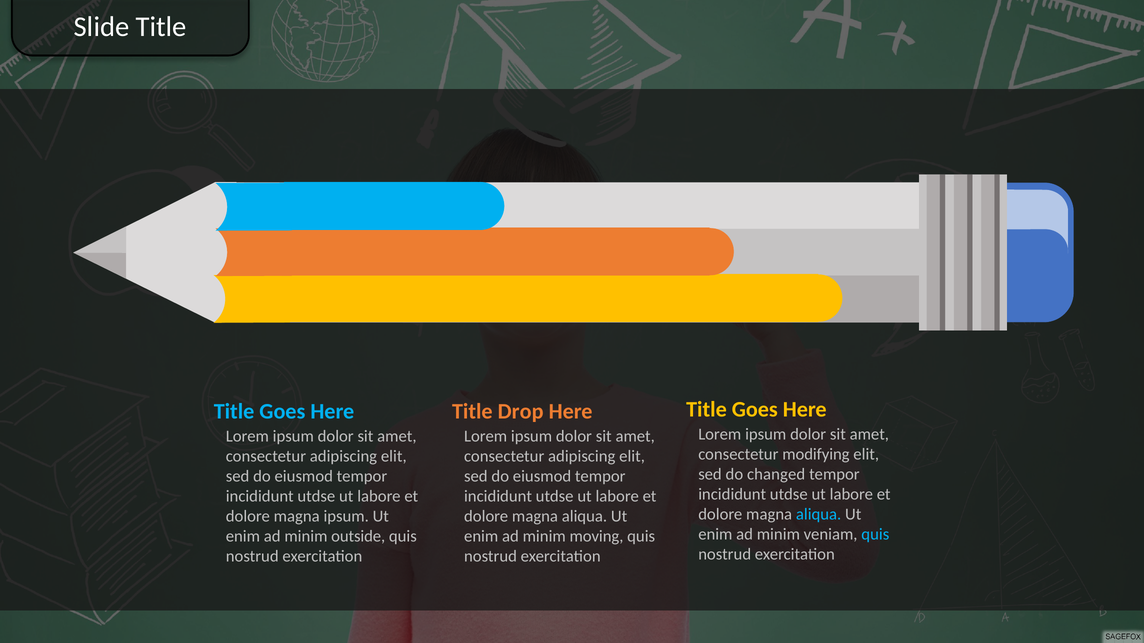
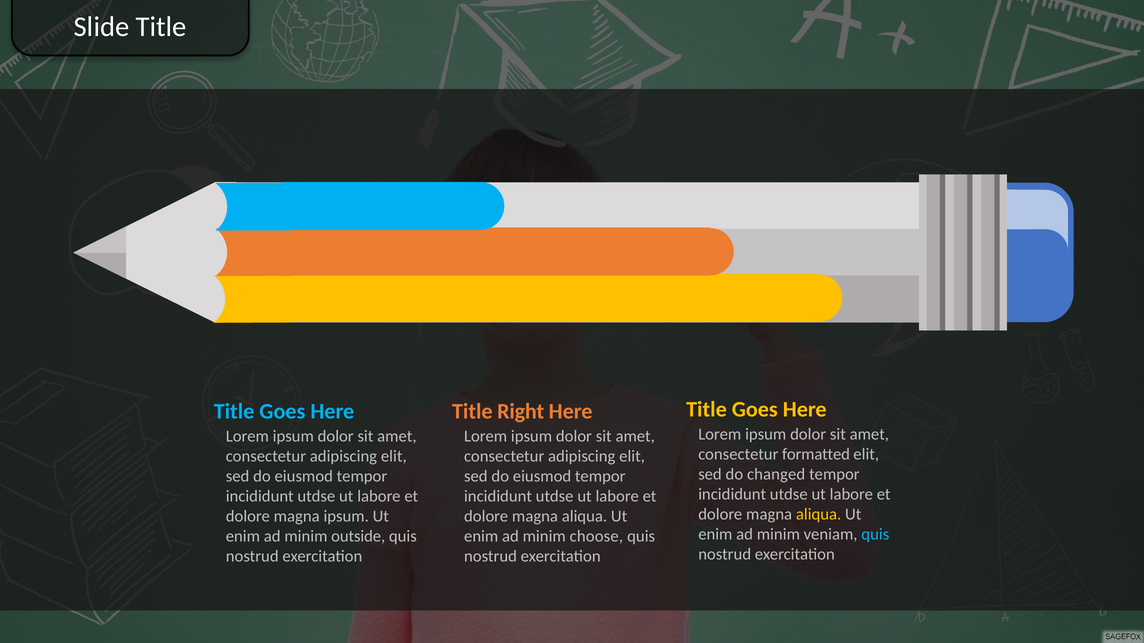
Drop: Drop -> Right (521, 412)
modifying: modifying -> formatted (816, 455)
aliqua colour: light blue -> yellow (819, 515)
moving: moving -> choose (596, 537)
